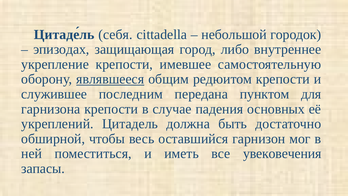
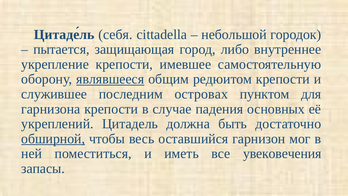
эпизодах: эпизодах -> пытается (61, 49)
передана: передана -> островах (201, 94)
обширной underline: none -> present (53, 139)
